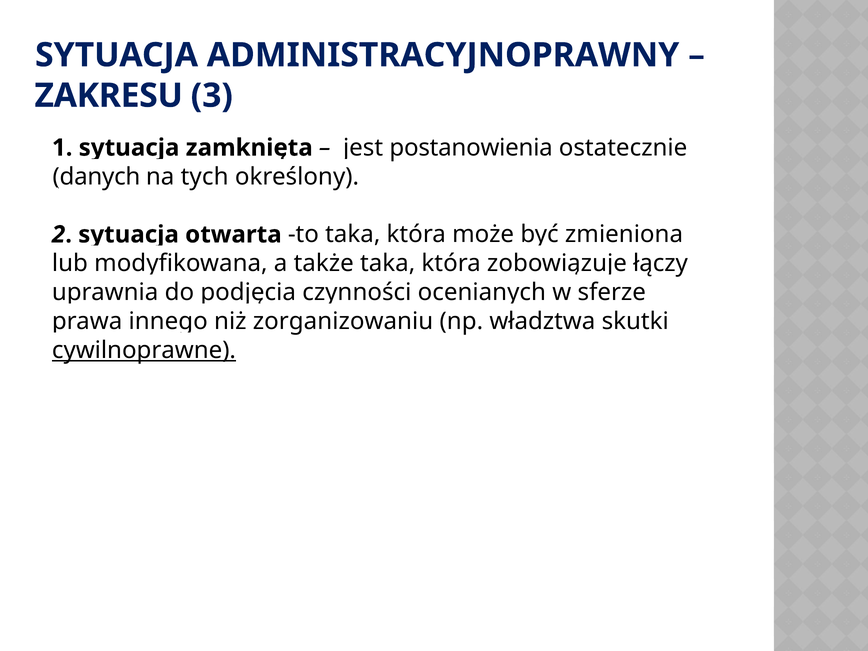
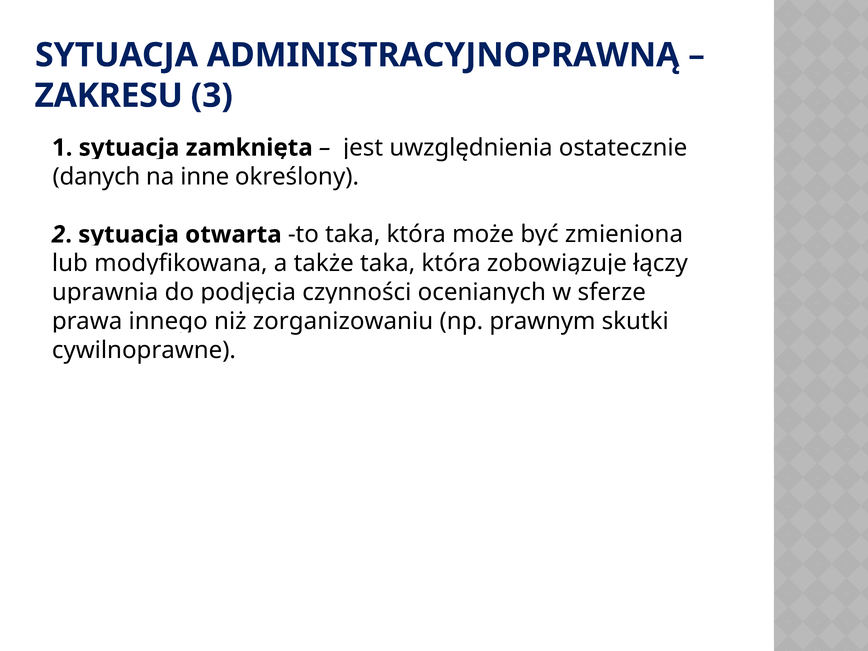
ADMINISTRACYJNOPRAWNY: ADMINISTRACYJNOPRAWNY -> ADMINISTRACYJNOPRAWNĄ (443, 55)
postanowienia: postanowienia -> uwzględnienia (471, 148)
tych: tych -> inne (205, 177)
władztwa: władztwa -> prawnym (542, 321)
cywilnoprawne underline: present -> none (144, 350)
